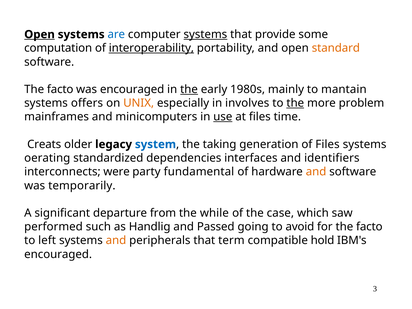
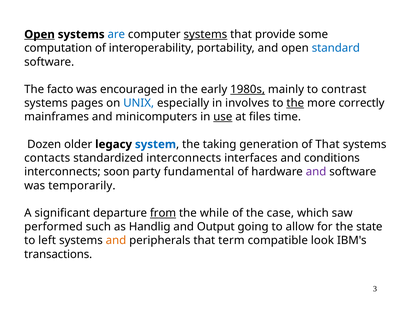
interoperability underline: present -> none (151, 48)
standard colour: orange -> blue (336, 48)
the underline: present -> none (189, 89)
1980s underline: none -> present (248, 89)
mantain: mantain -> contrast (344, 89)
offers: offers -> pages (87, 103)
UNIX colour: orange -> blue (139, 103)
problem: problem -> correctly (362, 103)
Creats: Creats -> Dozen (44, 144)
of Files: Files -> That (328, 144)
oerating: oerating -> contacts (47, 158)
standardized dependencies: dependencies -> interconnects (184, 158)
identifiers: identifiers -> conditions (332, 158)
were: were -> soon (117, 172)
and colour: orange -> purple (316, 172)
from underline: none -> present (163, 213)
Passed: Passed -> Output (216, 227)
avoid: avoid -> allow (300, 227)
for the facto: facto -> state (369, 227)
hold: hold -> look (322, 241)
encouraged: encouraged -> transactions (58, 254)
